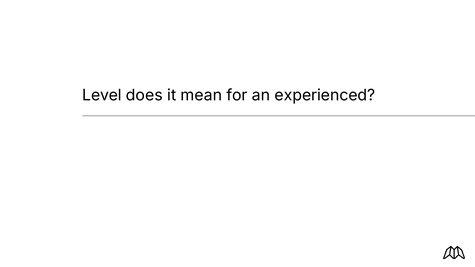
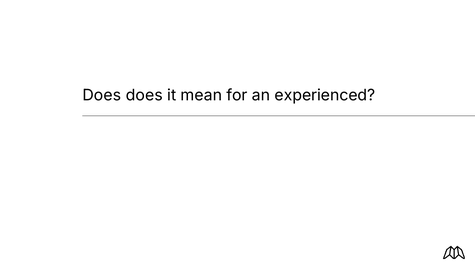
Level: Level -> Does (102, 95)
